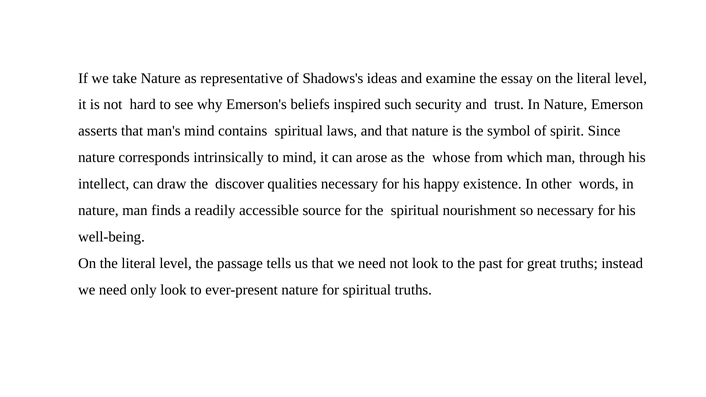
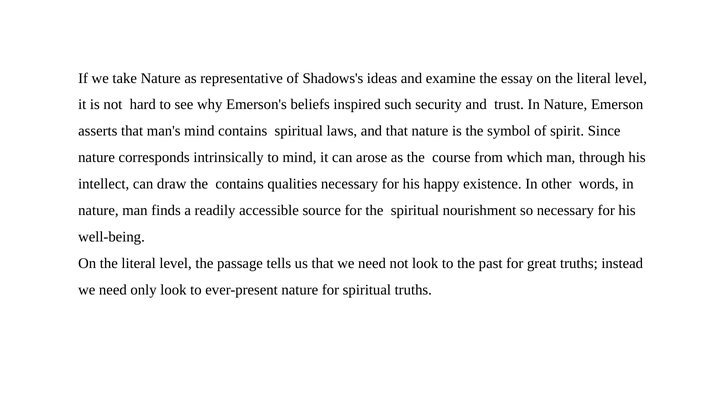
whose: whose -> course (451, 158)
the discover: discover -> contains (240, 184)
